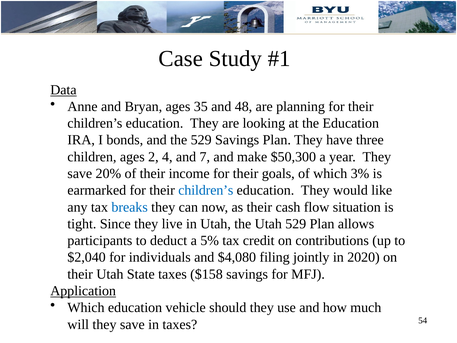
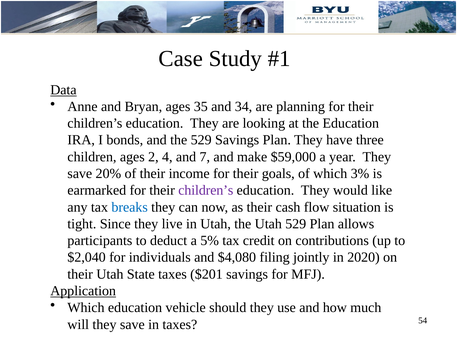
48: 48 -> 34 (244, 106)
$50,300: $50,300 -> $59,000 (293, 157)
children’s colour: blue -> purple (206, 190)
$158: $158 -> $201 (207, 274)
